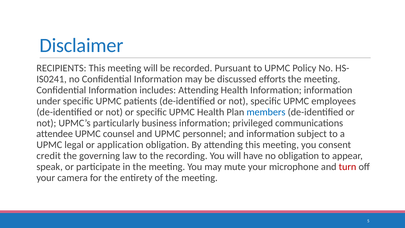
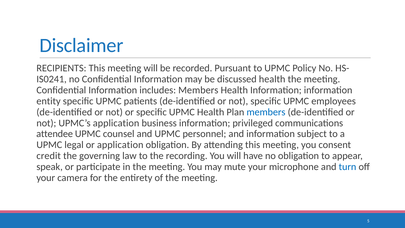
discussed efforts: efforts -> health (272, 79)
includes Attending: Attending -> Members (198, 90)
under: under -> entity (49, 101)
UPMC’s particularly: particularly -> application (116, 123)
turn colour: red -> blue (348, 167)
